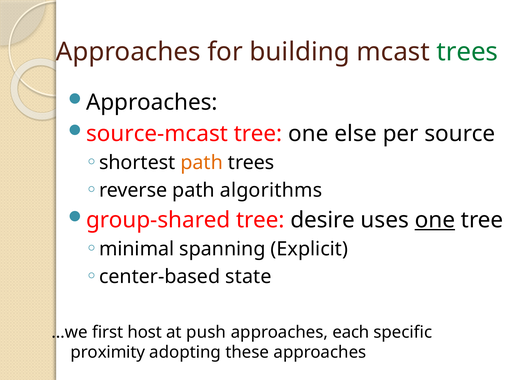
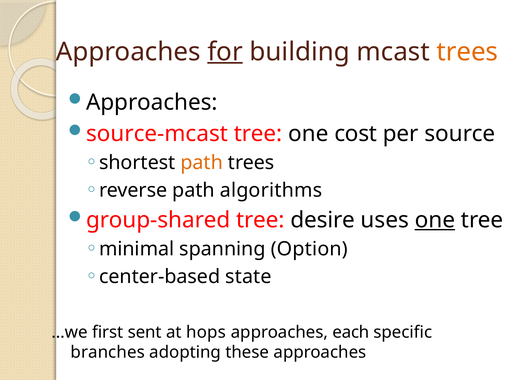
for underline: none -> present (225, 52)
trees colour: green -> orange (467, 52)
else: else -> cost (356, 134)
Explicit: Explicit -> Option (309, 249)
host: host -> sent (145, 332)
push: push -> hops (206, 332)
proximity: proximity -> branches (108, 353)
